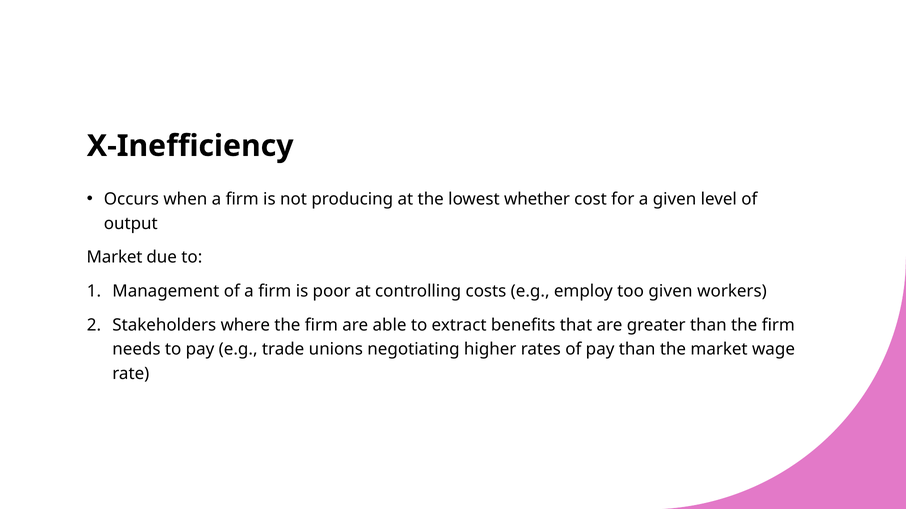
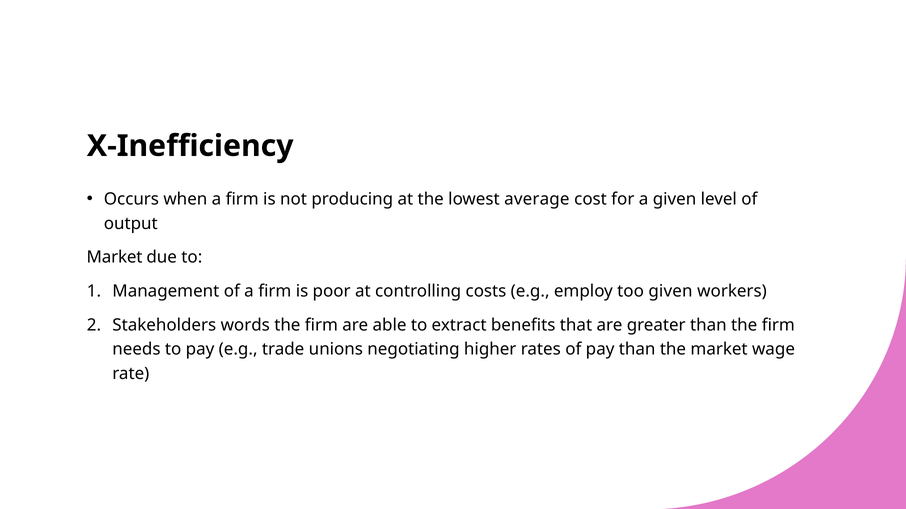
whether: whether -> average (537, 199)
where: where -> words (245, 325)
